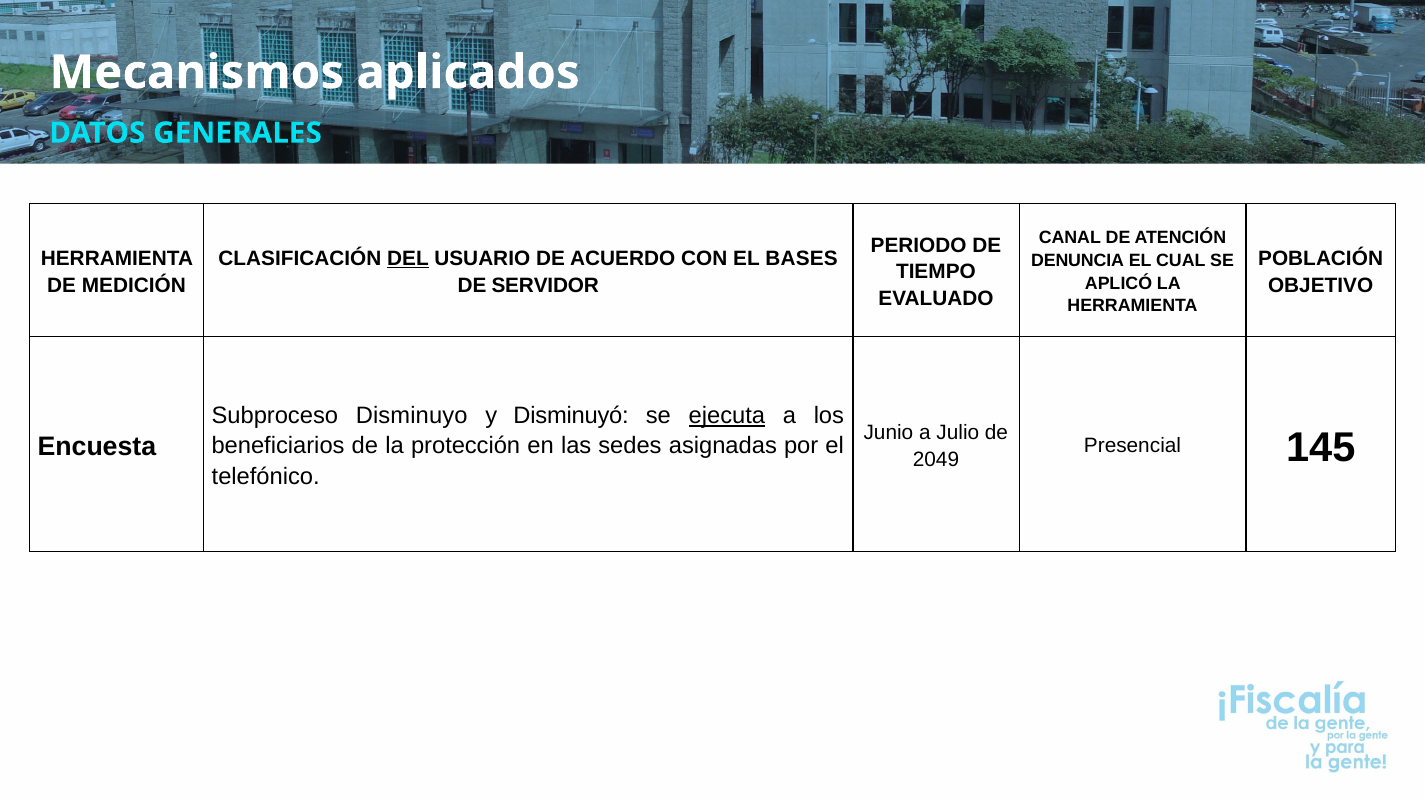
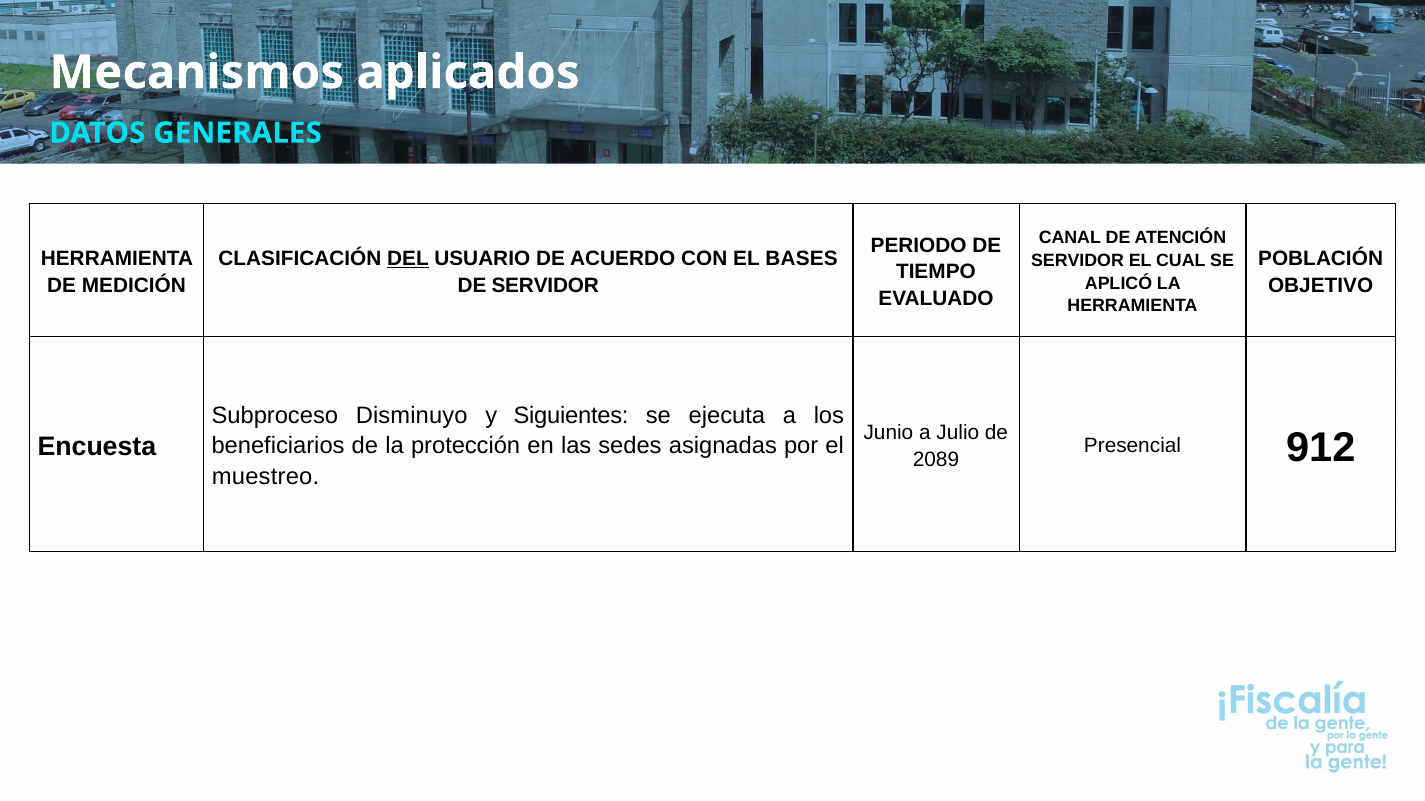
DENUNCIA: DENUNCIA -> SERVIDOR (1077, 260)
Disminuyó: Disminuyó -> Siguientes (571, 416)
ejecuta underline: present -> none (727, 416)
145: 145 -> 912 (1321, 448)
2049: 2049 -> 2089 (936, 460)
telefónico: telefónico -> muestreo (266, 477)
